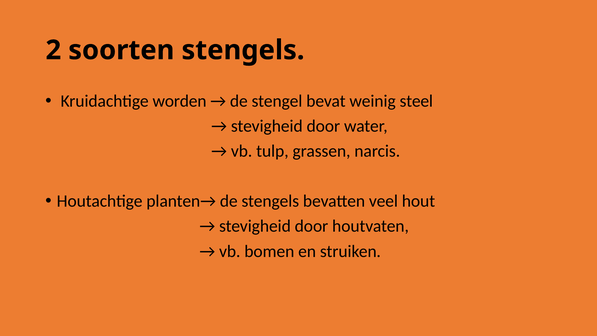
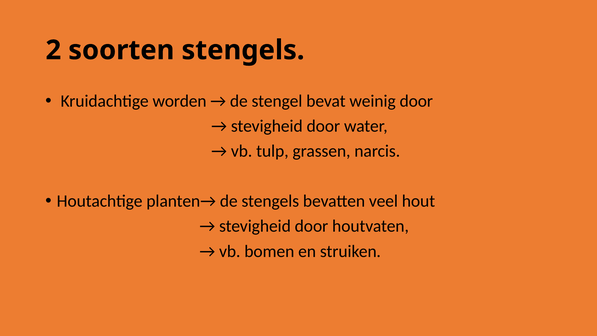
weinig steel: steel -> door (416, 101)
